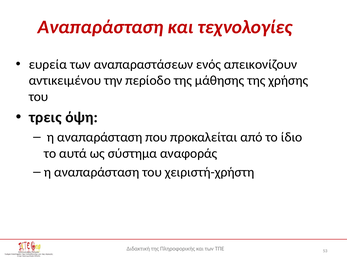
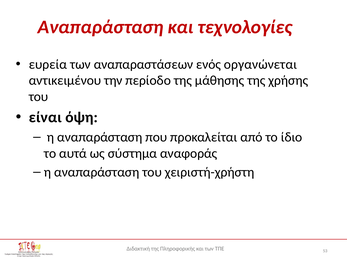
απεικονίζουν: απεικονίζουν -> οργανώνεται (261, 64)
τρεις: τρεις -> είναι (45, 117)
